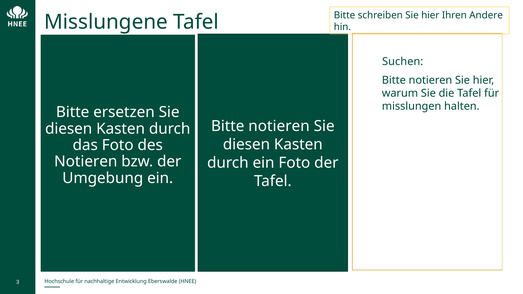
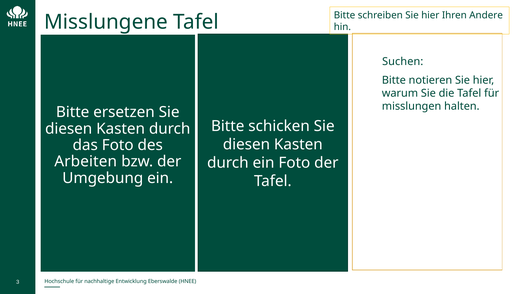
notieren: notieren -> schicken (279, 126)
Notieren: Notieren -> Arbeiten (86, 162)
